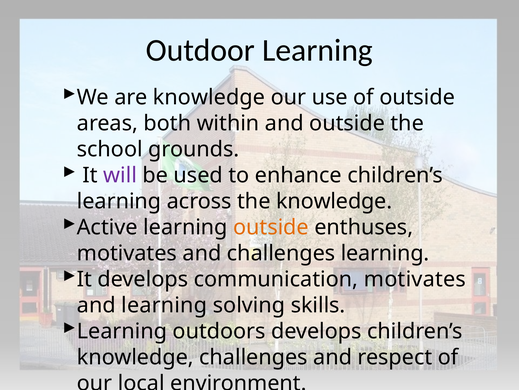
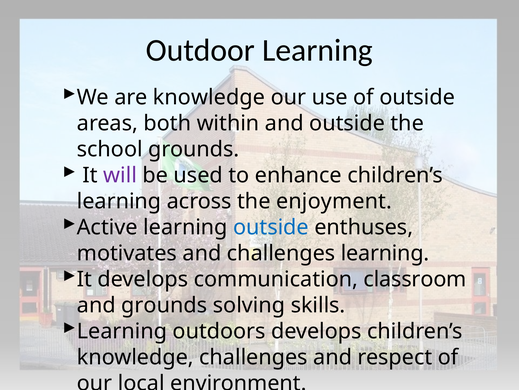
the knowledge: knowledge -> enjoyment (334, 201)
outside colour: orange -> blue (271, 227)
communication motivates: motivates -> classroom (415, 279)
and learning: learning -> grounds (164, 305)
